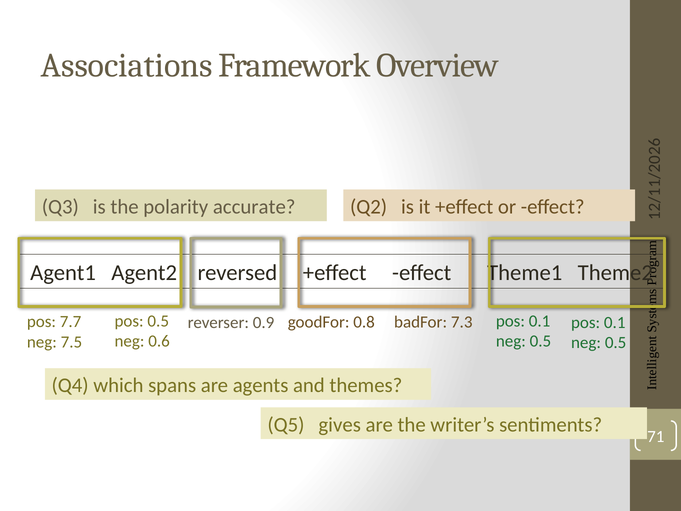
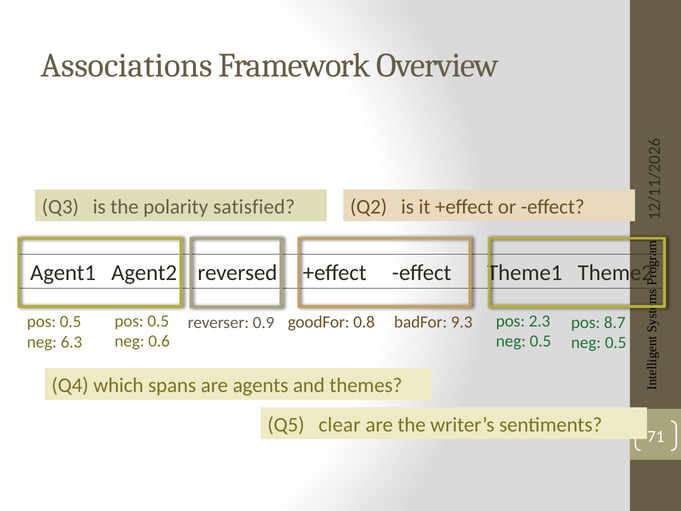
accurate: accurate -> satisfied (254, 207)
0.1: 0.1 -> 2.3 (540, 321)
7.7: 7.7 -> 0.5 (71, 322)
0.1: 0.1 -> 8.7 (615, 322)
7.3: 7.3 -> 9.3 (462, 322)
7.5: 7.5 -> 6.3 (71, 342)
gives: gives -> clear (340, 424)
